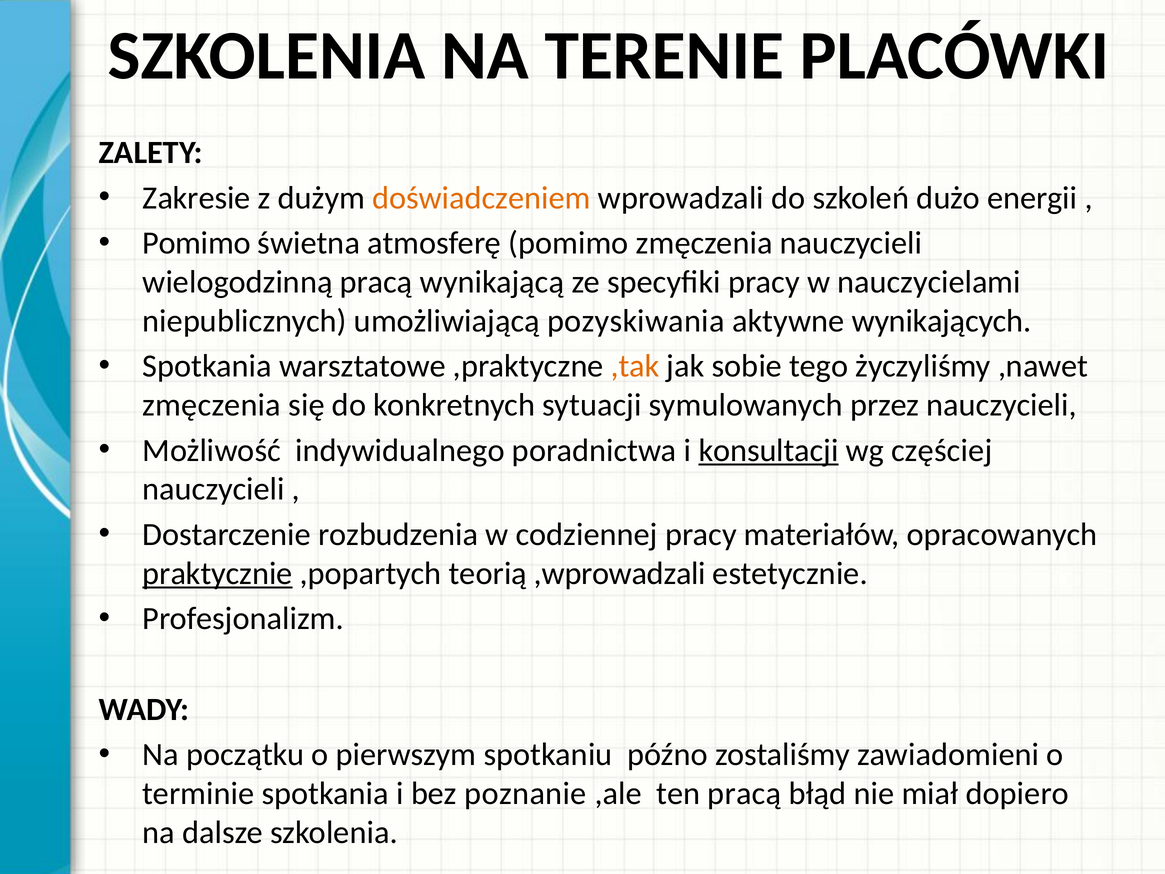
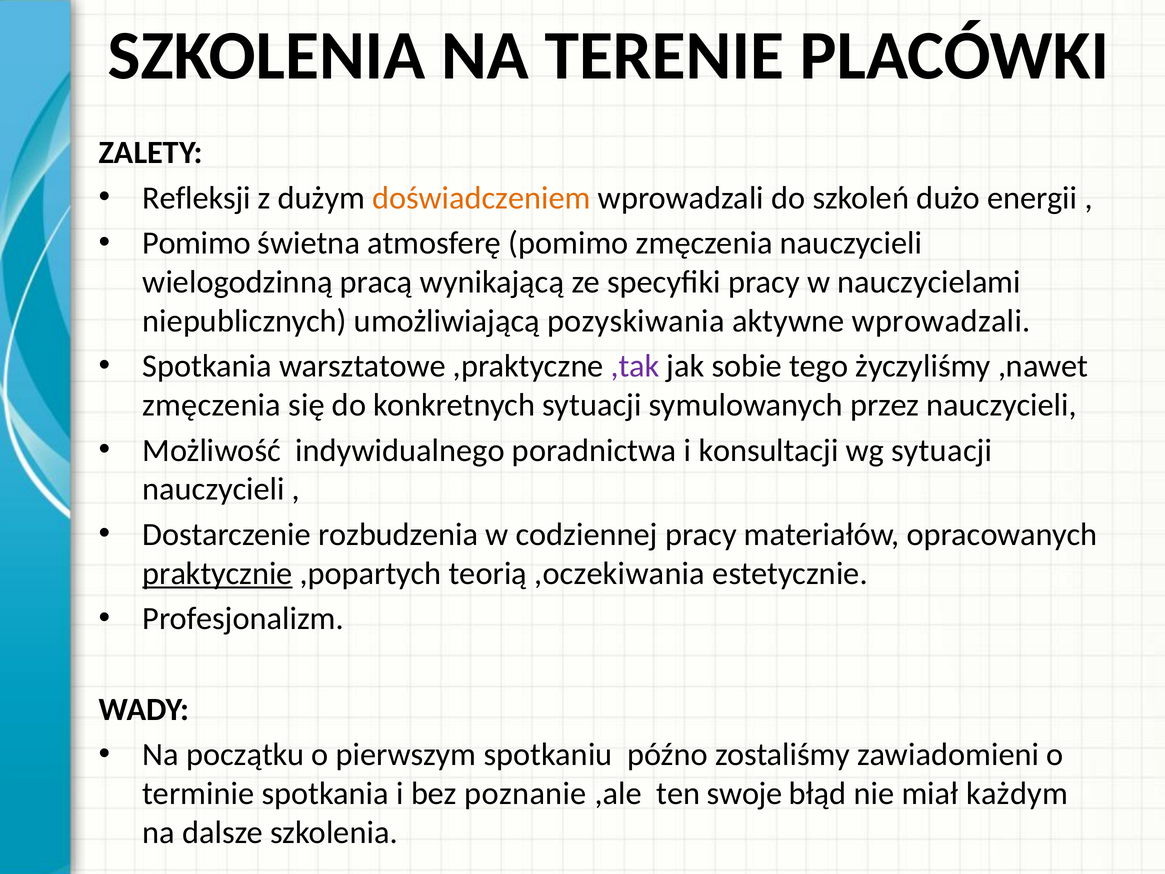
Zakresie: Zakresie -> Refleksji (197, 198)
aktywne wynikających: wynikających -> wprowadzali (941, 321)
,tak colour: orange -> purple (635, 366)
konsultacji underline: present -> none (769, 450)
wg częściej: częściej -> sytuacji (942, 450)
,wprowadzali: ,wprowadzali -> ,oczekiwania (620, 573)
ten pracą: pracą -> swoje (745, 793)
dopiero: dopiero -> każdym (1017, 793)
